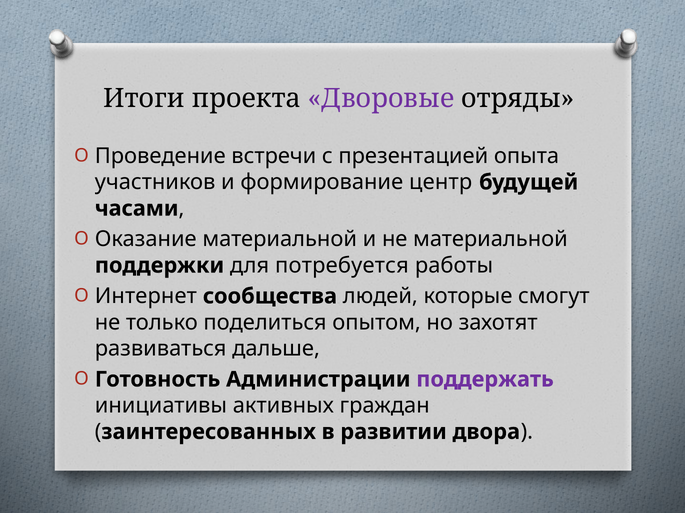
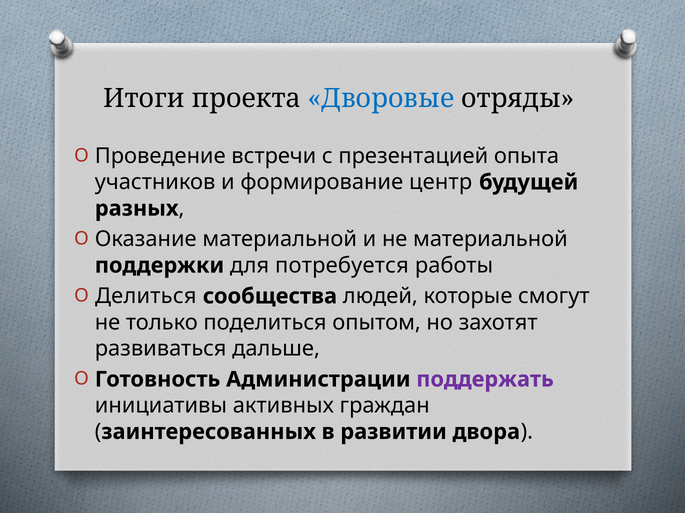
Дворовые colour: purple -> blue (381, 99)
часами: часами -> разных (137, 209)
Интернет: Интернет -> Делиться (146, 297)
